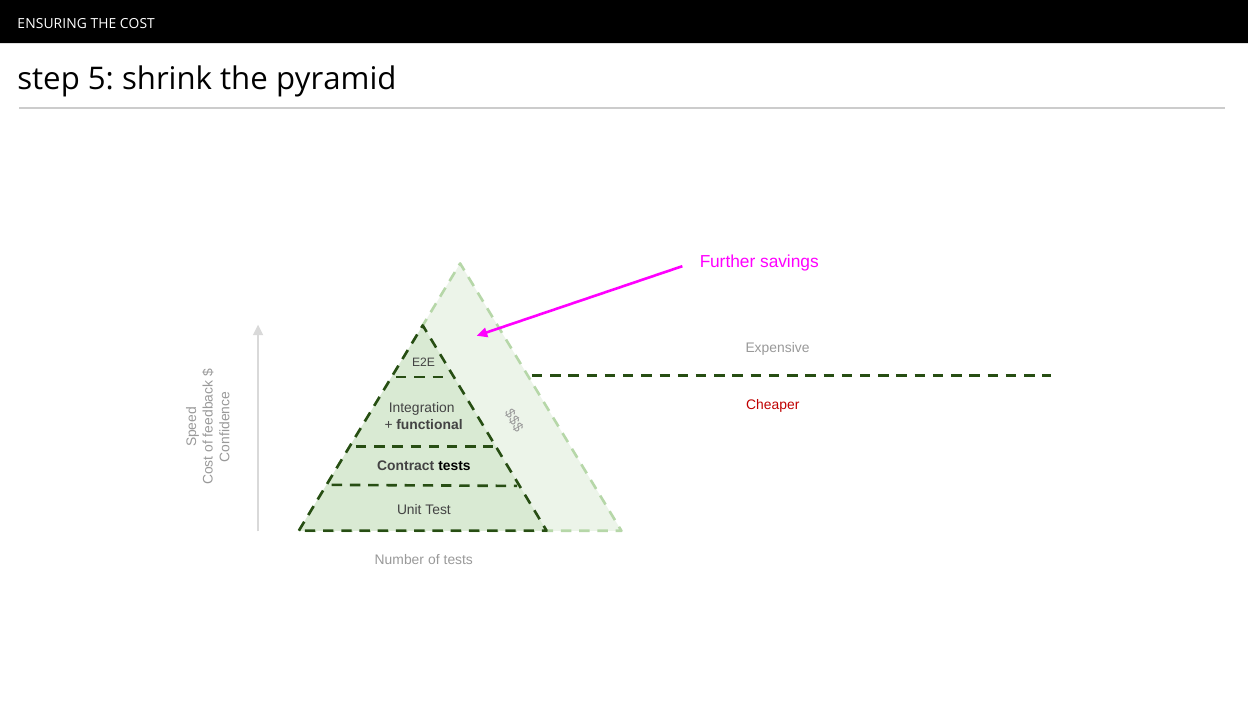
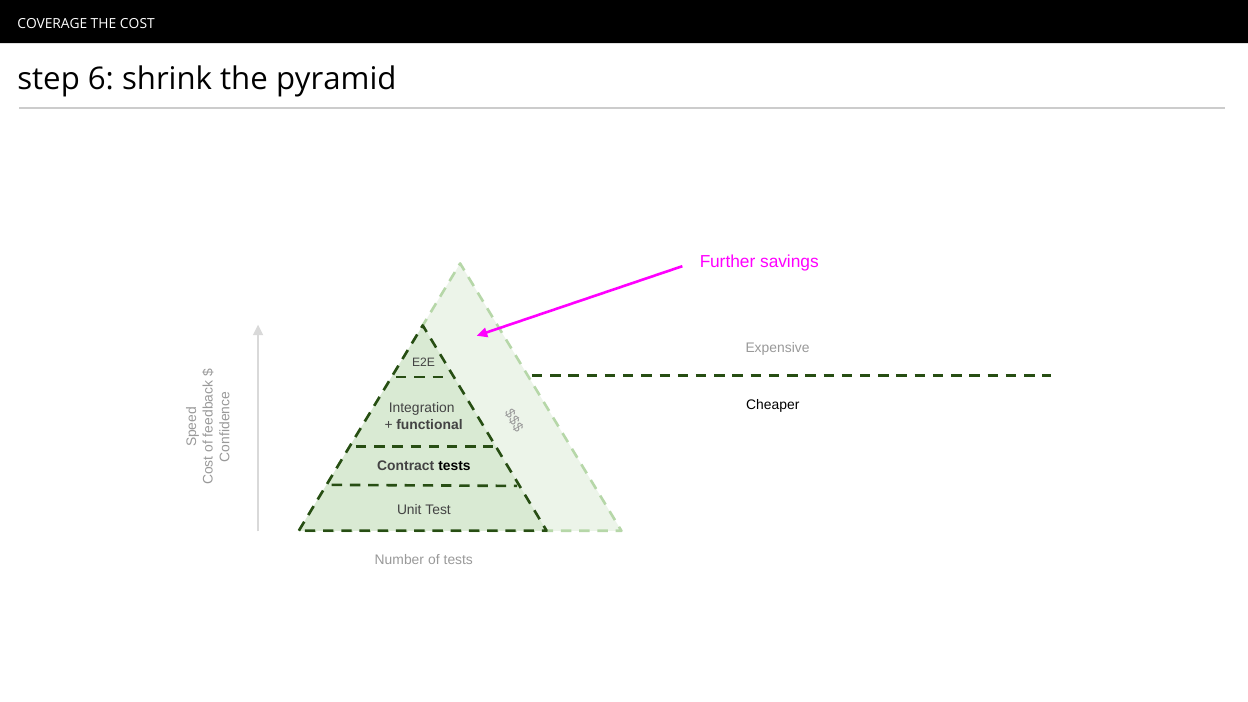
ENSURING: ENSURING -> COVERAGE (52, 24)
5: 5 -> 6 (101, 79)
Cheaper colour: red -> black (773, 405)
